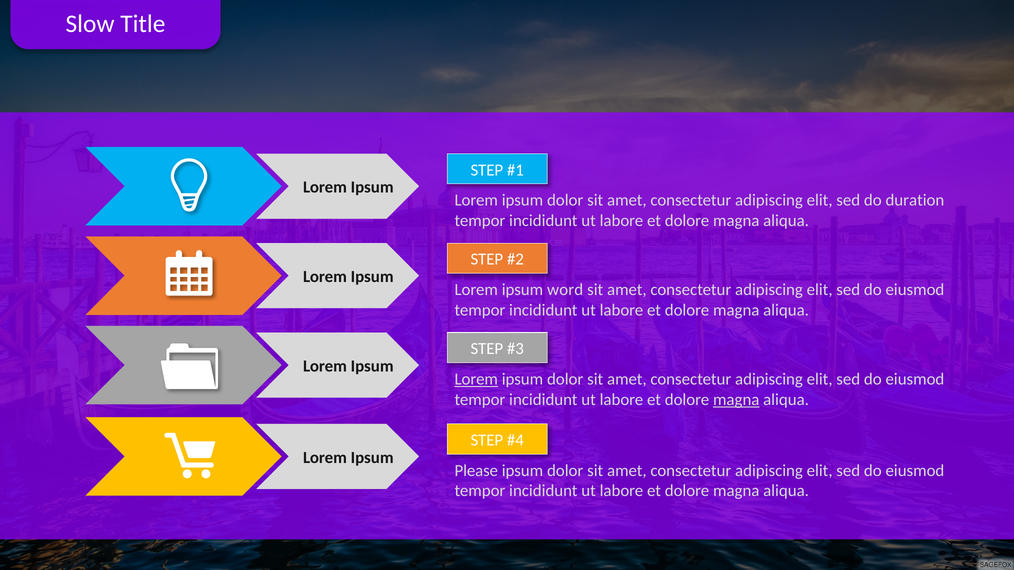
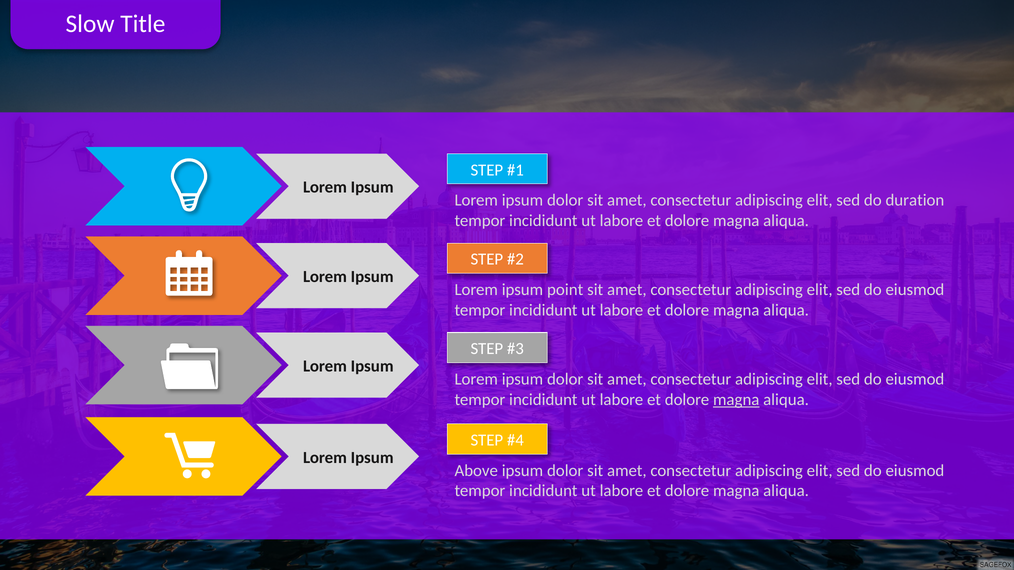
word: word -> point (565, 290)
Lorem underline: present -> none (476, 380)
Please: Please -> Above (476, 471)
